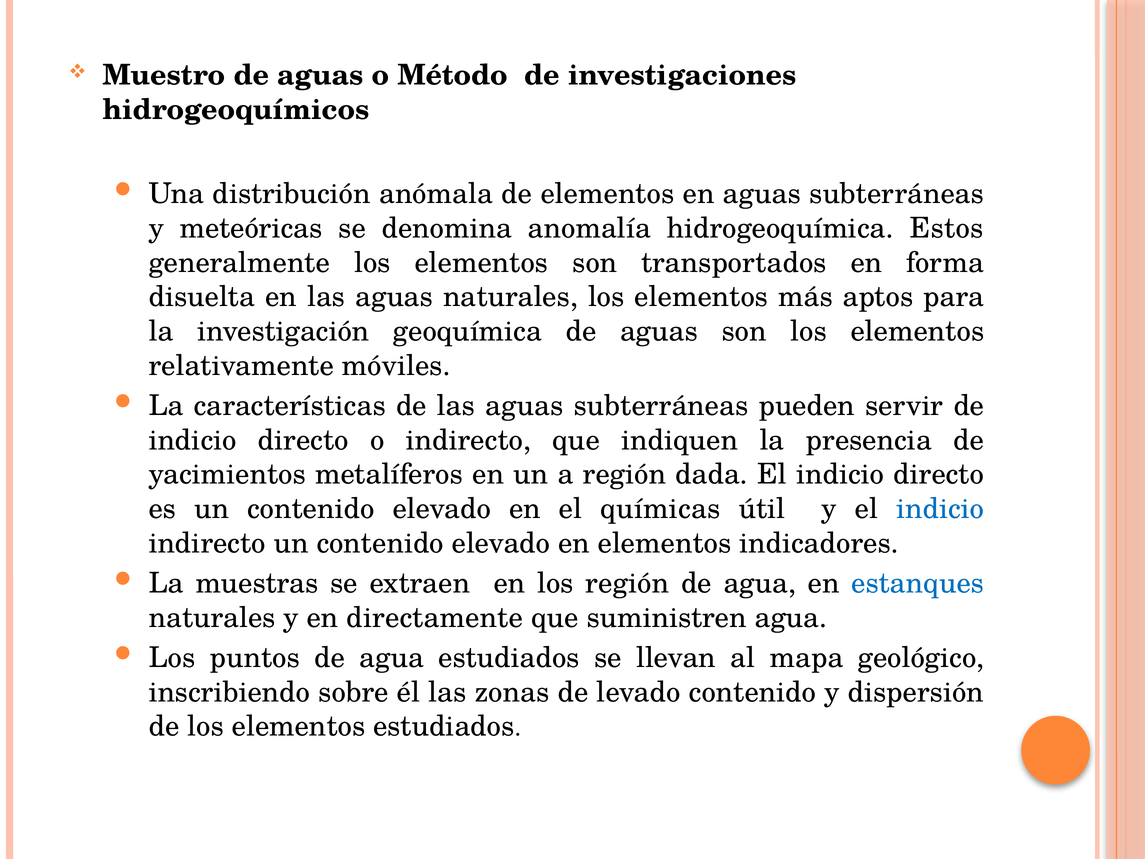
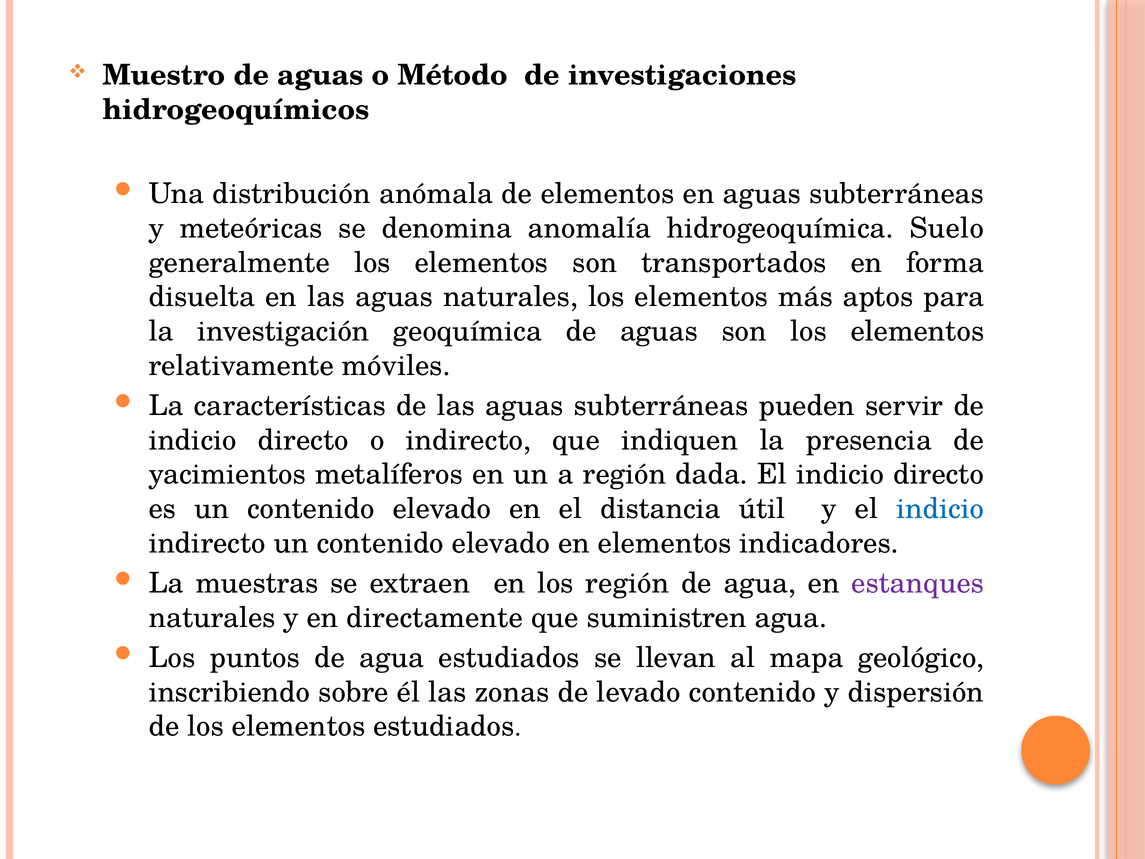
Estos: Estos -> Suelo (947, 228)
químicas: químicas -> distancia (660, 509)
estanques colour: blue -> purple (918, 583)
